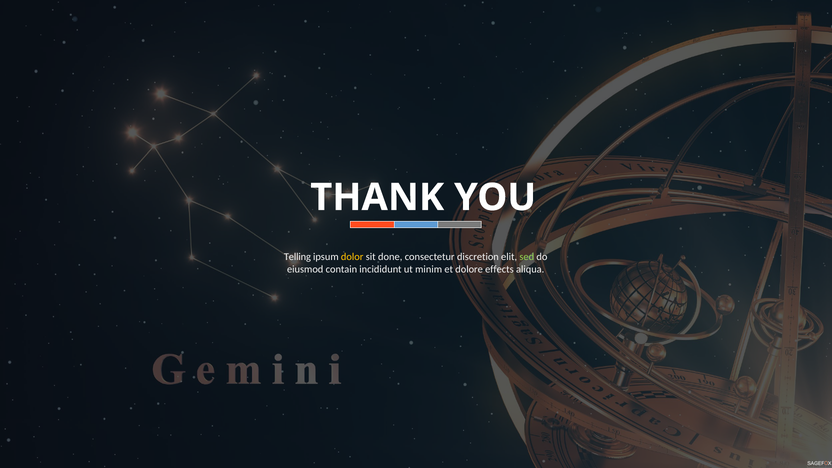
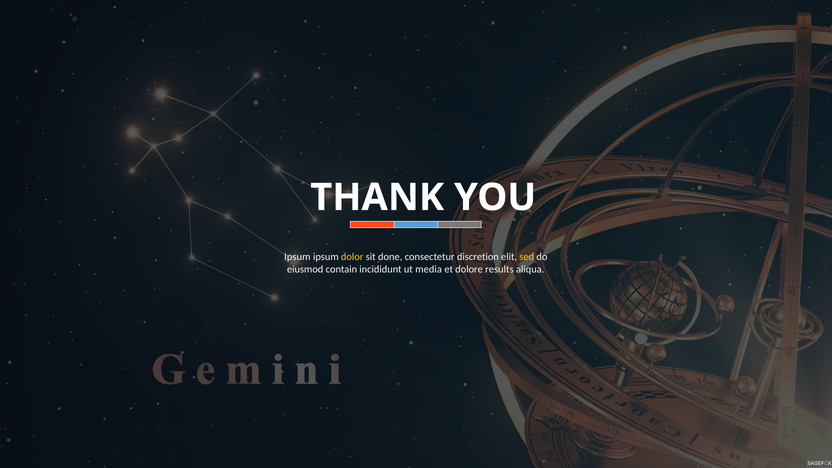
Telling: Telling -> Ipsum (297, 257)
sed colour: light green -> yellow (527, 257)
minim: minim -> media (429, 269)
effects: effects -> results (499, 269)
